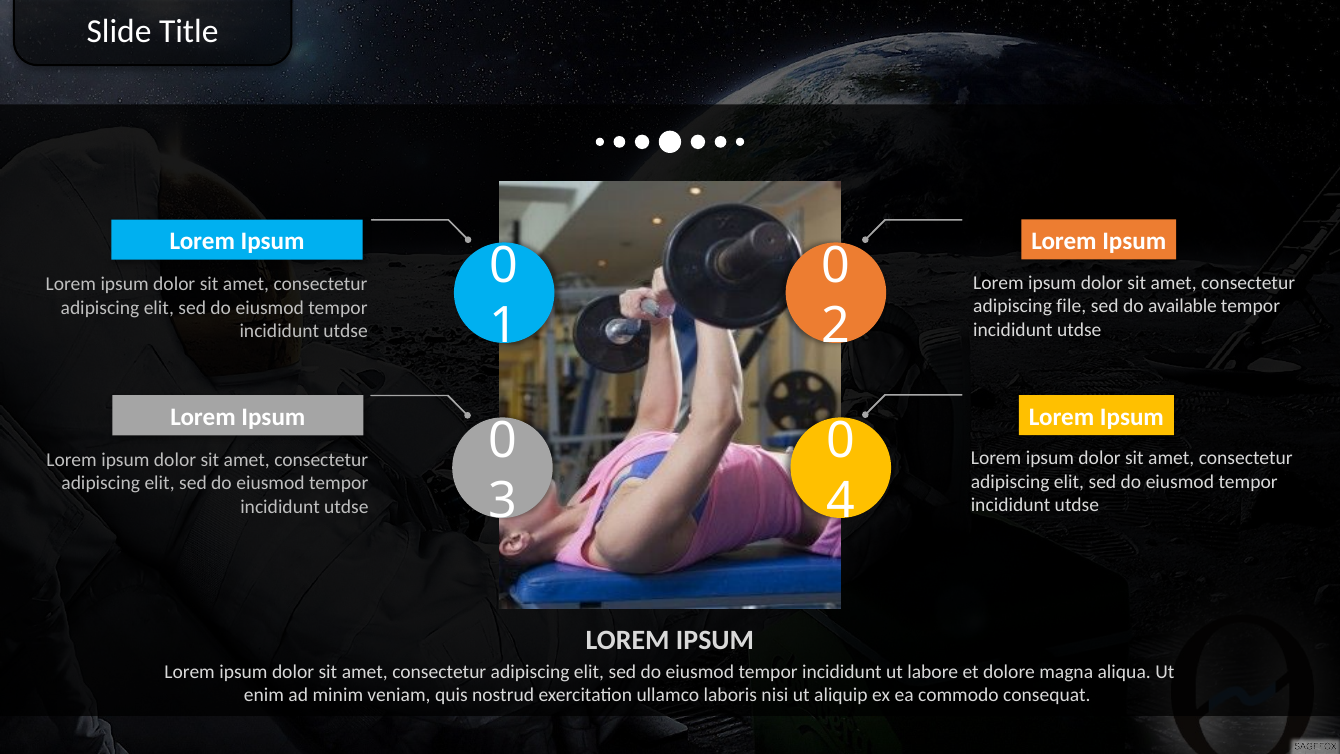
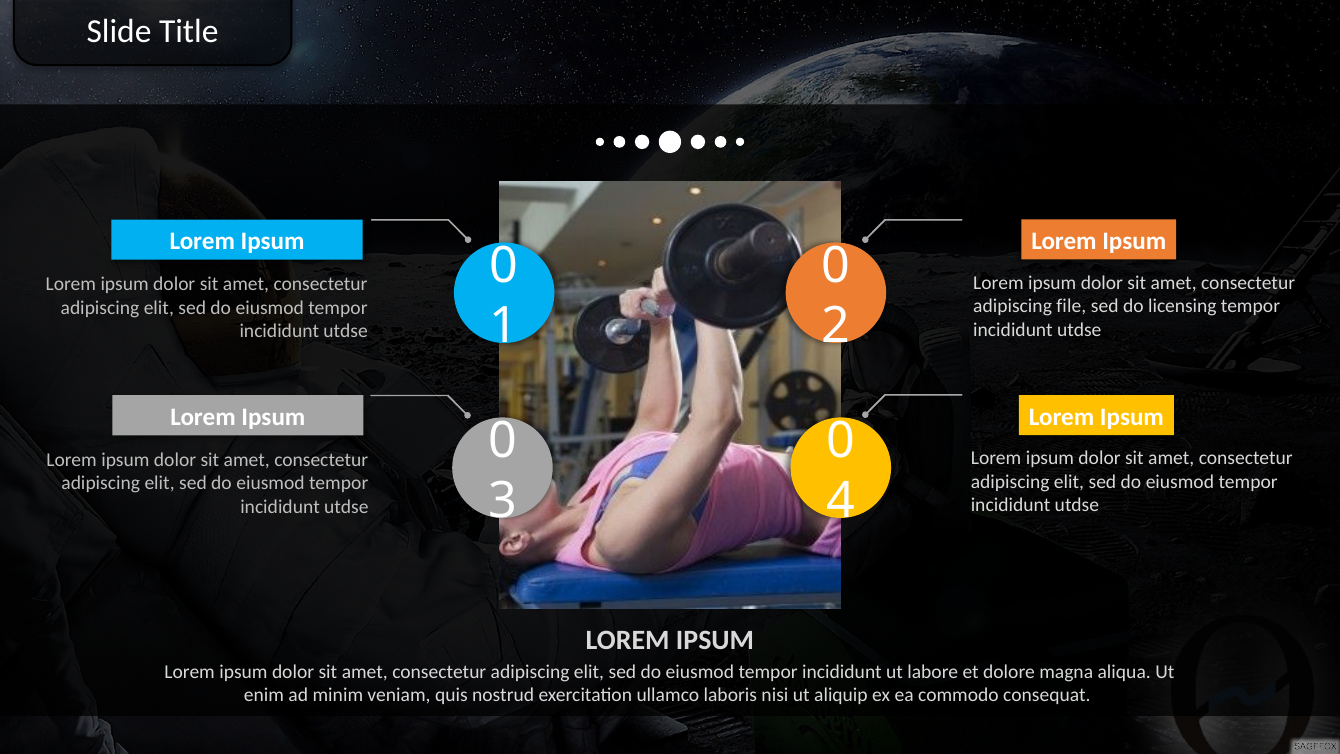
available: available -> licensing (1182, 306)
